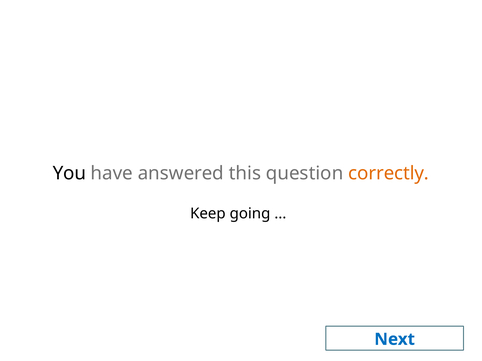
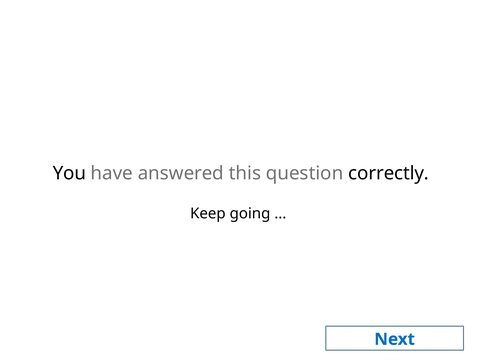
correctly colour: orange -> black (389, 174)
